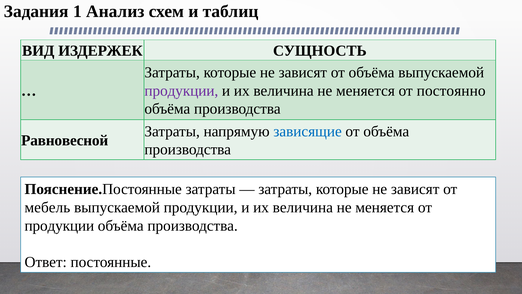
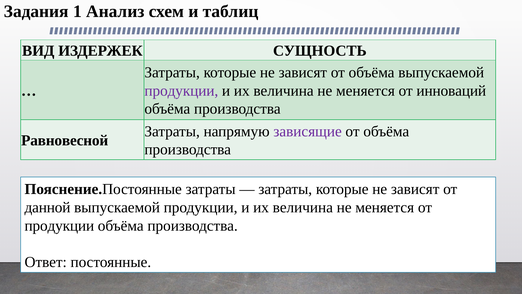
постоянно: постоянно -> инноваций (451, 91)
зависящие colour: blue -> purple (308, 131)
мебель: мебель -> данной (47, 207)
